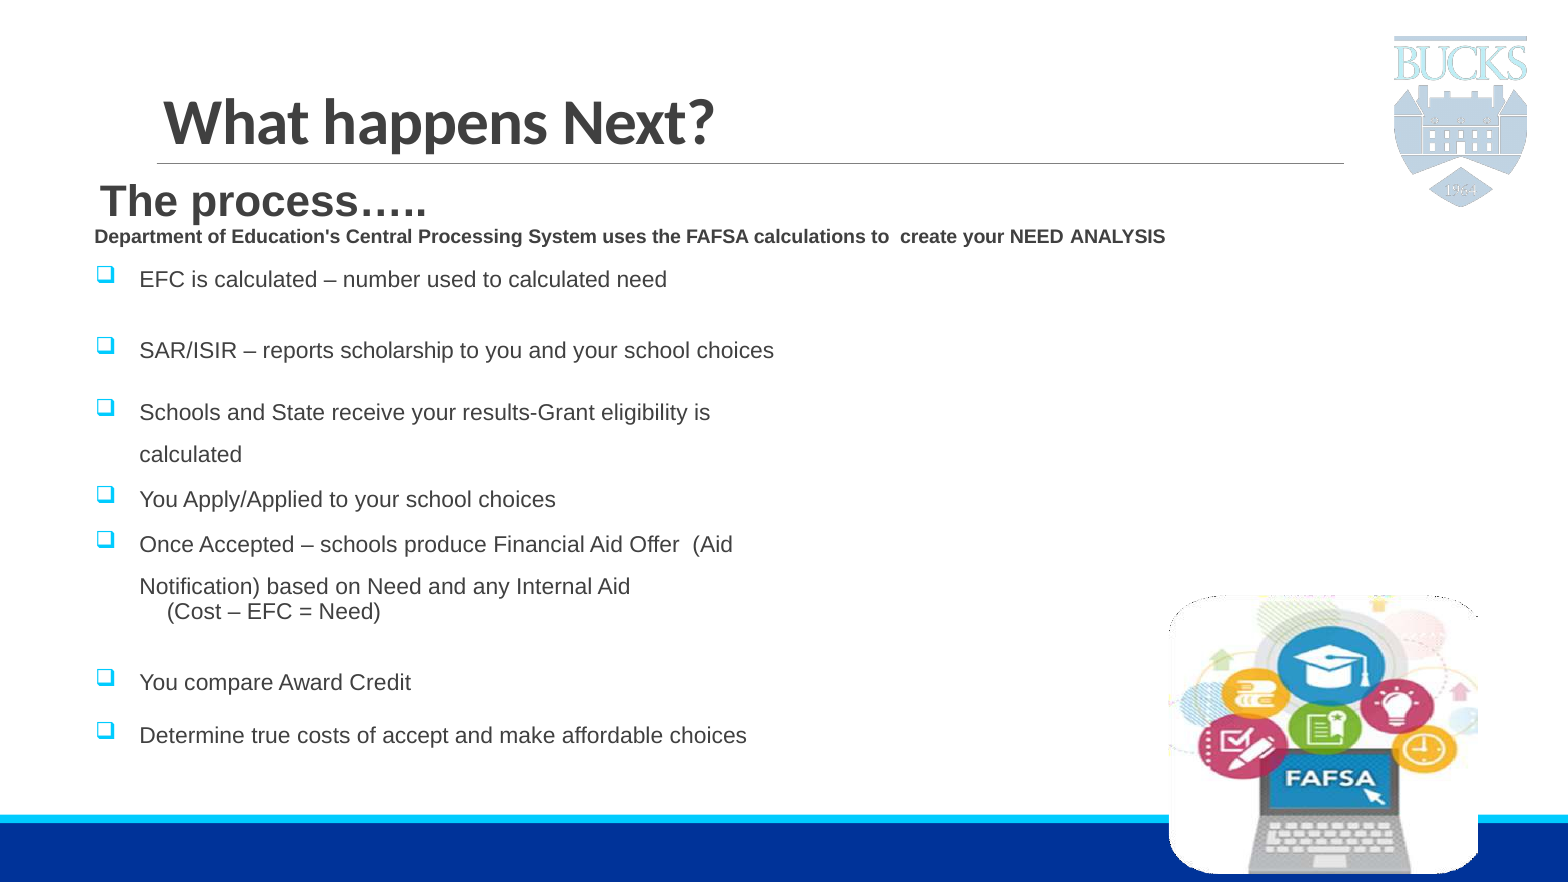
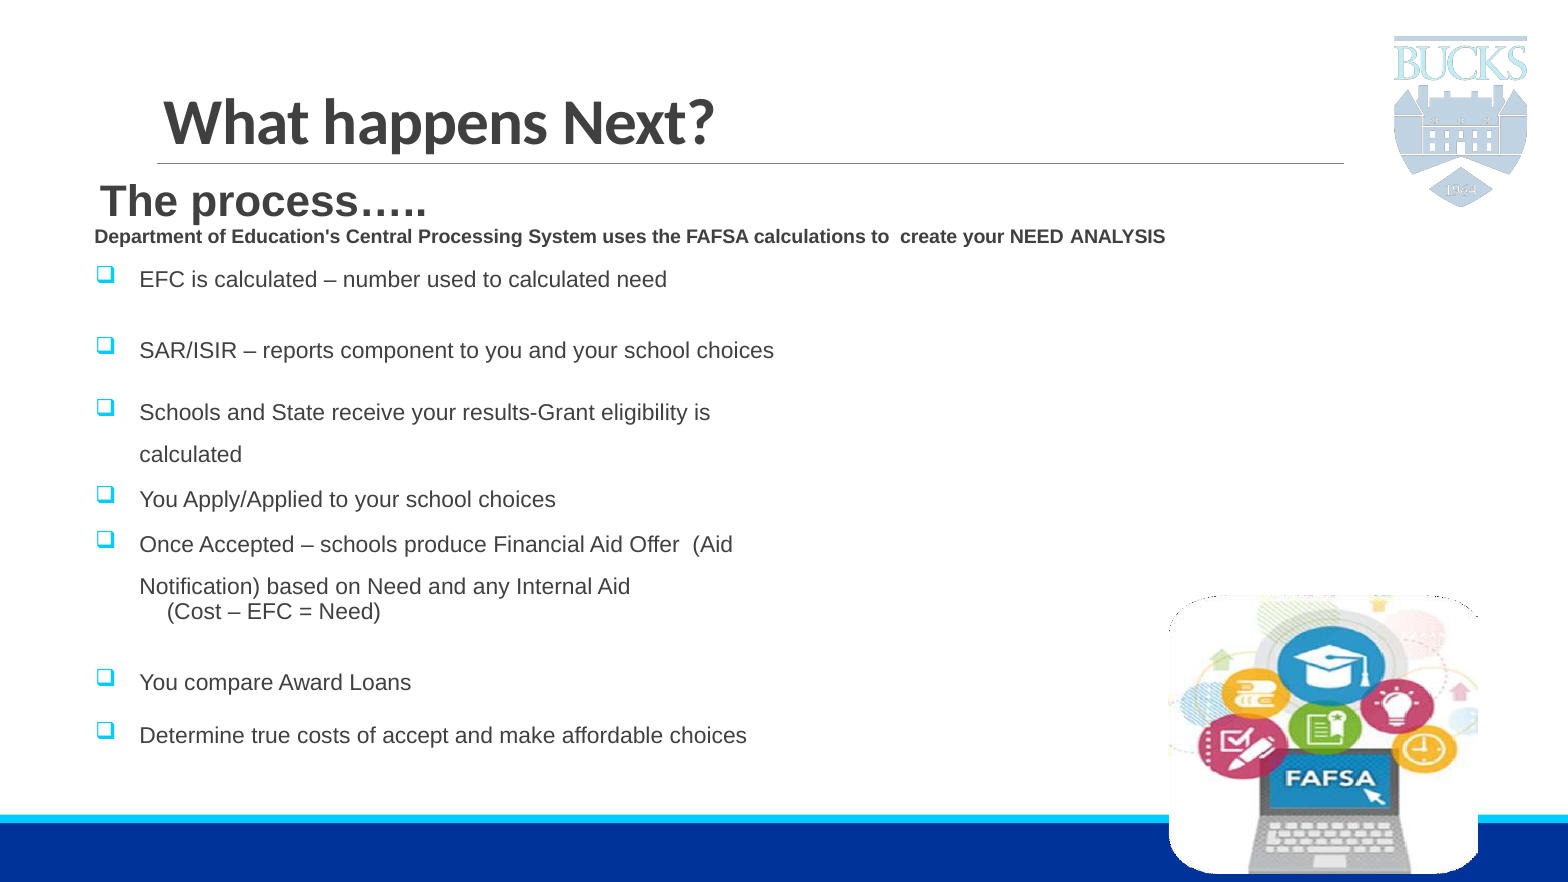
scholarship: scholarship -> component (397, 351)
Credit: Credit -> Loans (380, 683)
